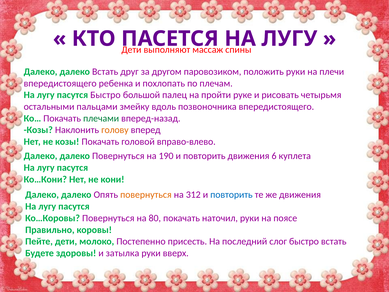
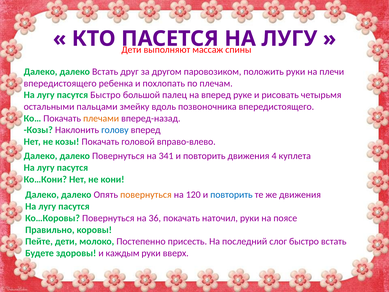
на пройти: пройти -> вперед (216, 95)
плечами colour: green -> orange (101, 118)
голову colour: orange -> blue (115, 130)
190: 190 -> 341 (166, 156)
6: 6 -> 4 (274, 156)
312: 312 -> 120 (193, 195)
80: 80 -> 36 (155, 218)
затылка: затылка -> каждым (123, 253)
